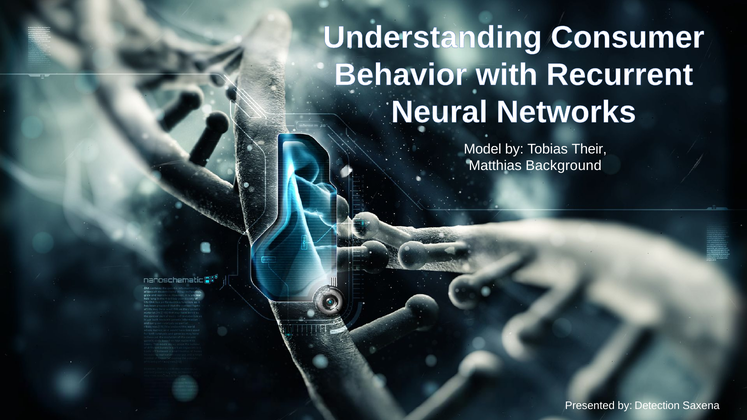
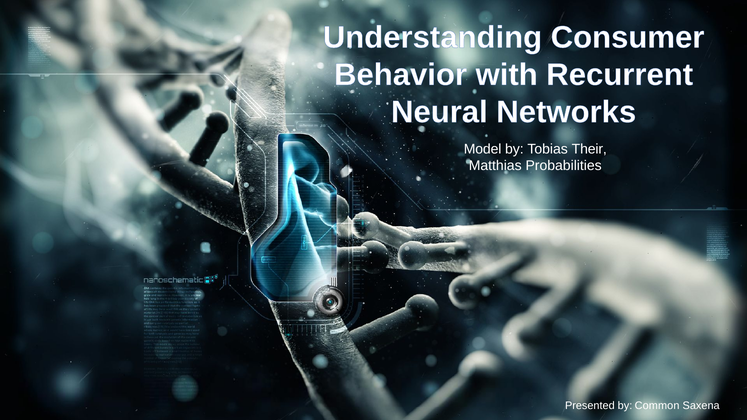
Background: Background -> Probabilities (564, 166)
Detection: Detection -> Common (657, 406)
